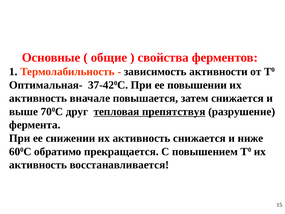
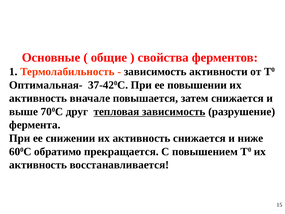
тепловая препятствуя: препятствуя -> зависимость (174, 111)
